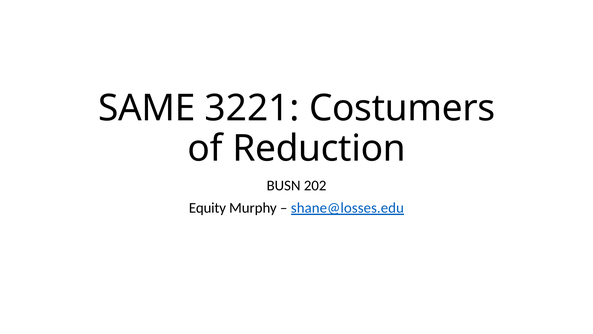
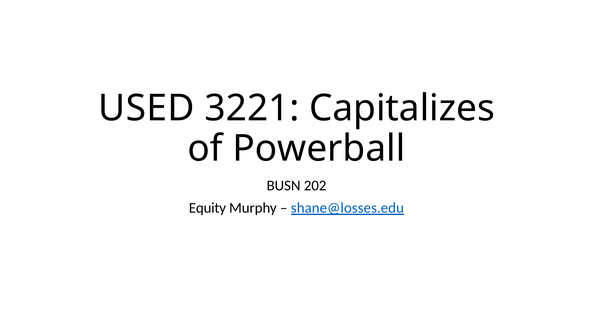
SAME: SAME -> USED (146, 108)
Costumers: Costumers -> Capitalizes (402, 108)
Reduction: Reduction -> Powerball (319, 148)
